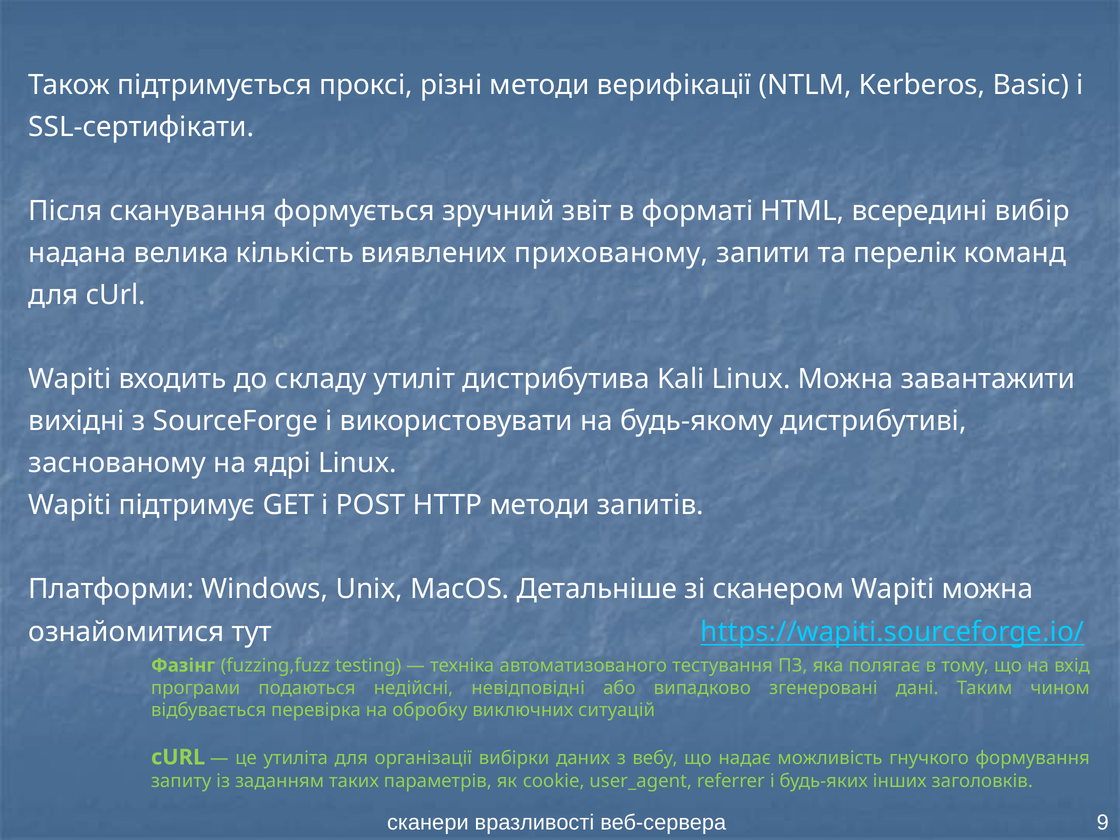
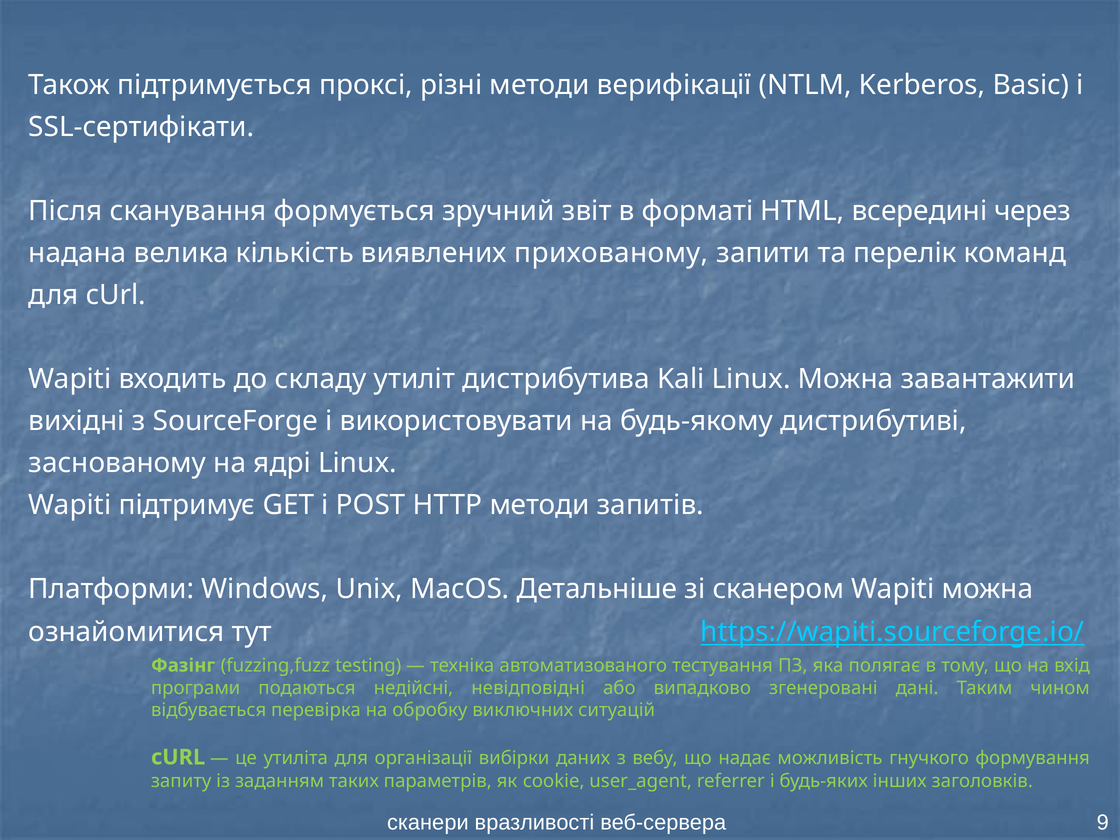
вибір: вибір -> через (1033, 211)
